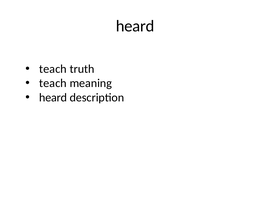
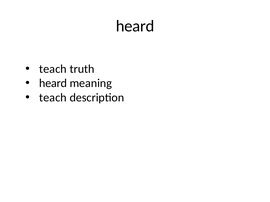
teach: teach -> heard (53, 83)
heard: heard -> teach (53, 98)
